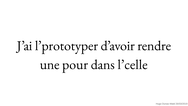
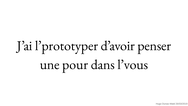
rendre: rendre -> penser (154, 46)
l’celle: l’celle -> l’vous (133, 64)
